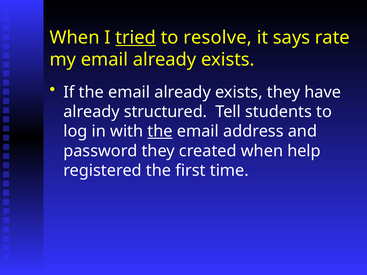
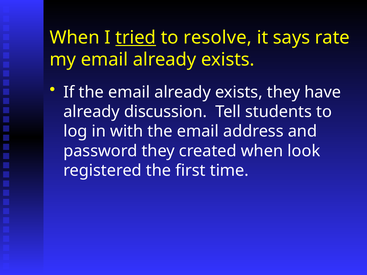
structured: structured -> discussion (165, 112)
the underline: present -> none (160, 131)
help: help -> look (304, 151)
